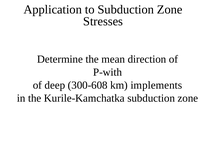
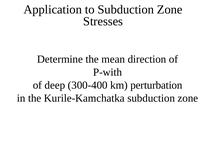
300-608: 300-608 -> 300-400 (88, 85)
implements: implements -> perturbation (156, 85)
